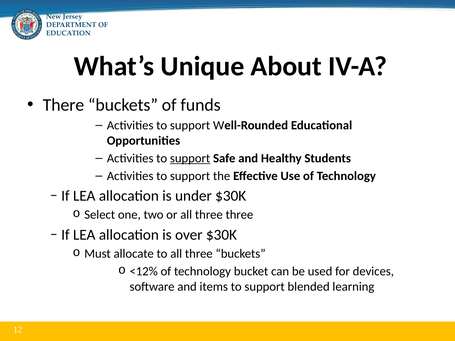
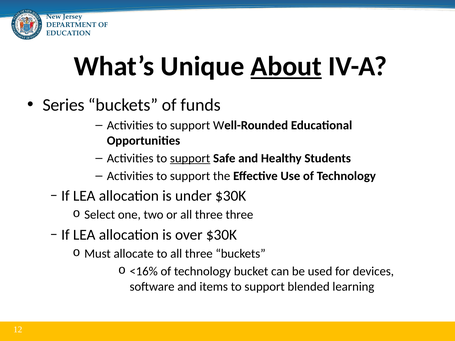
About underline: none -> present (286, 66)
There: There -> Series (63, 105)
<12%: <12% -> <16% (144, 272)
